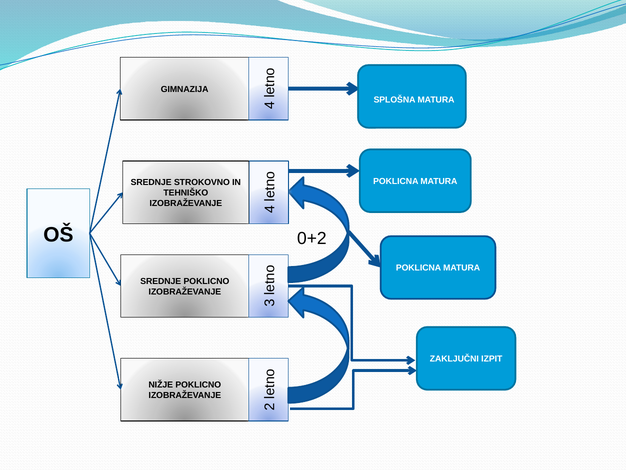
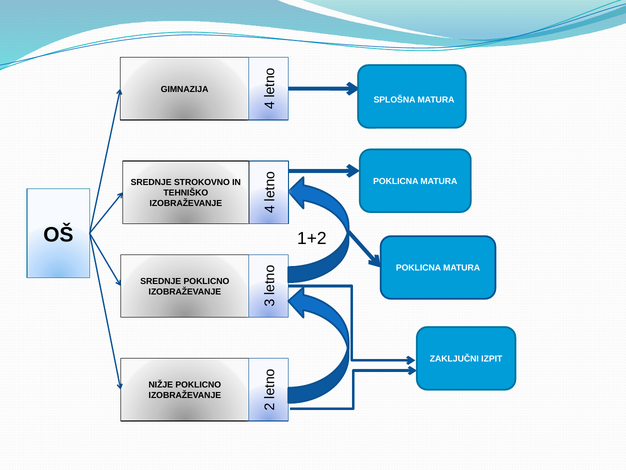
0+2: 0+2 -> 1+2 (312, 238)
